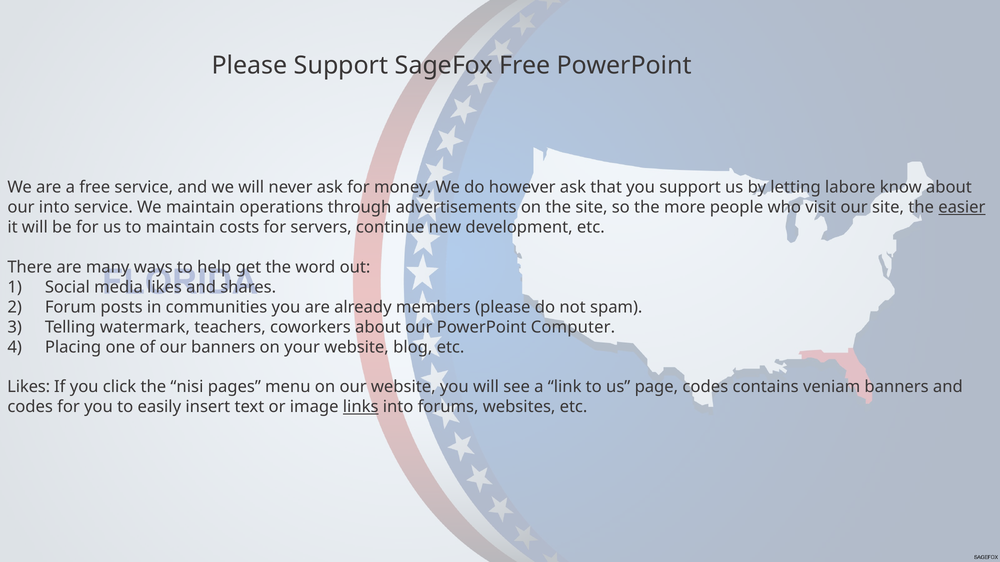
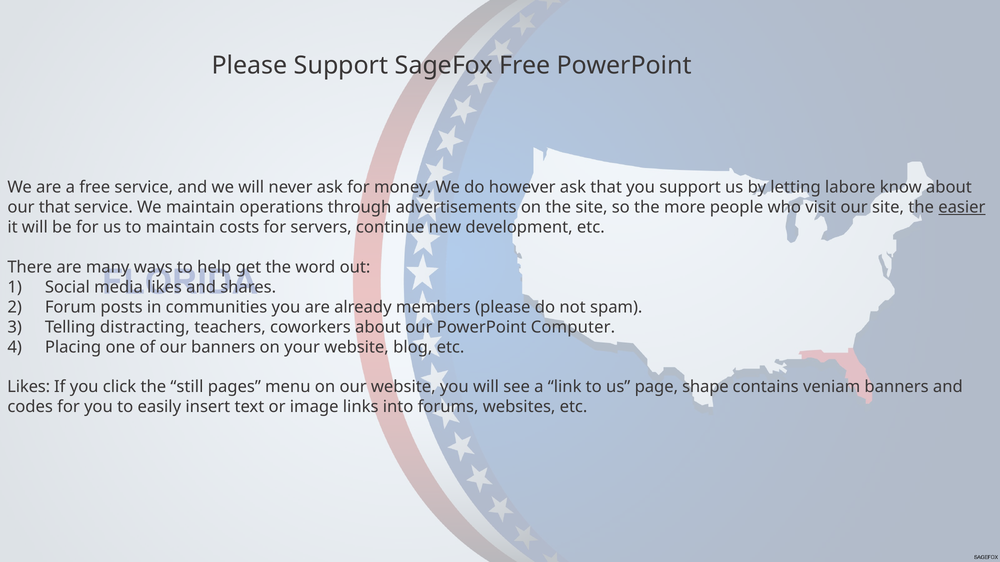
our into: into -> that (54, 207)
watermark: watermark -> distracting (145, 327)
nisi: nisi -> still (187, 387)
page codes: codes -> shape (705, 387)
links underline: present -> none (361, 407)
